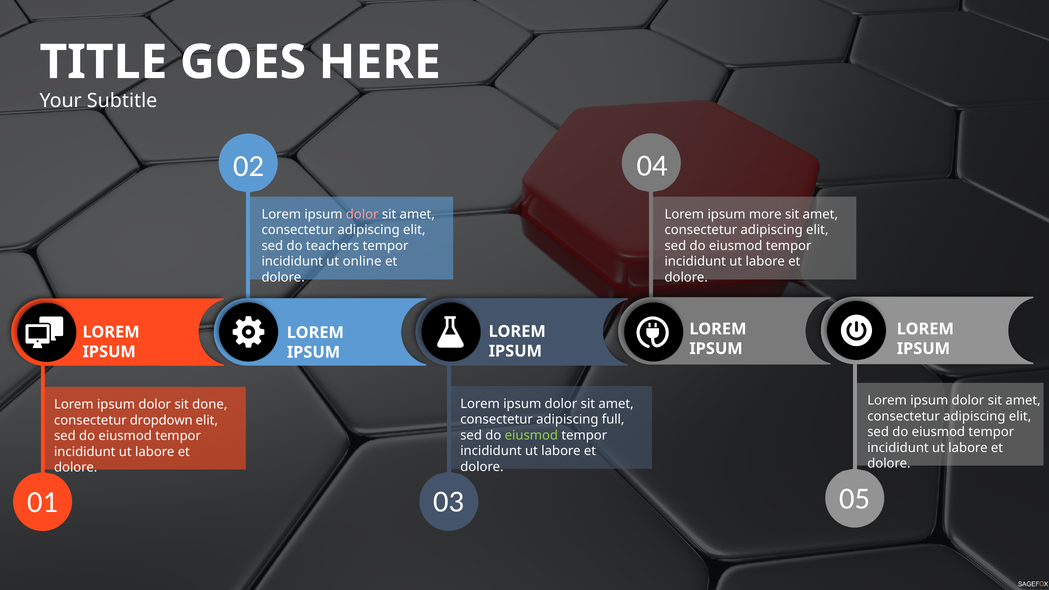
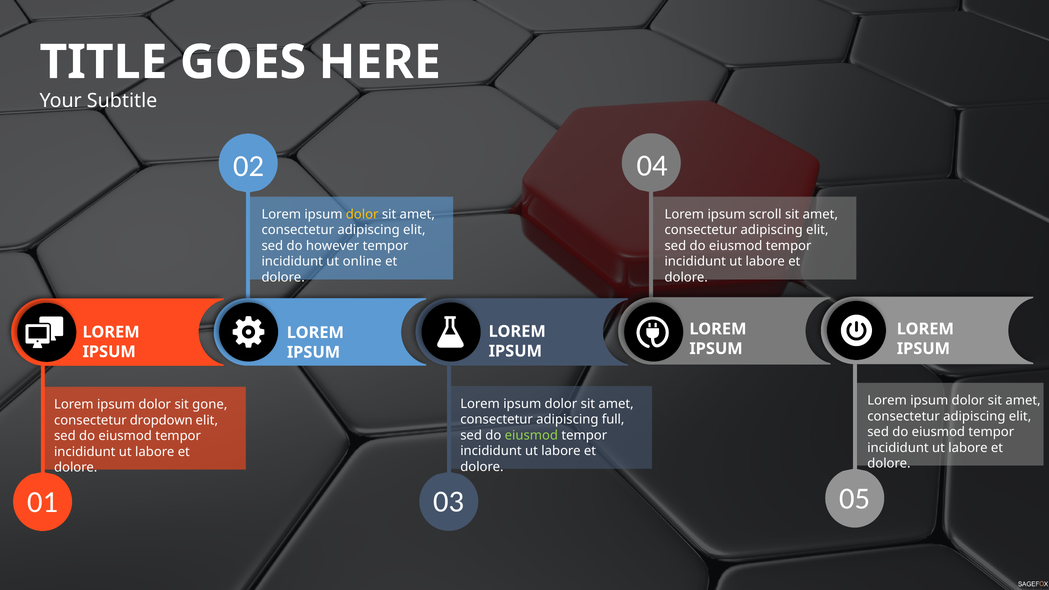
dolor colour: pink -> yellow (362, 214)
more: more -> scroll (765, 214)
teachers: teachers -> however (333, 246)
done: done -> gone (210, 405)
